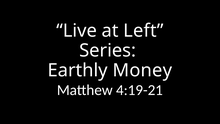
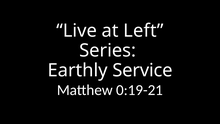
Money: Money -> Service (142, 70)
4:19-21: 4:19-21 -> 0:19-21 (140, 90)
